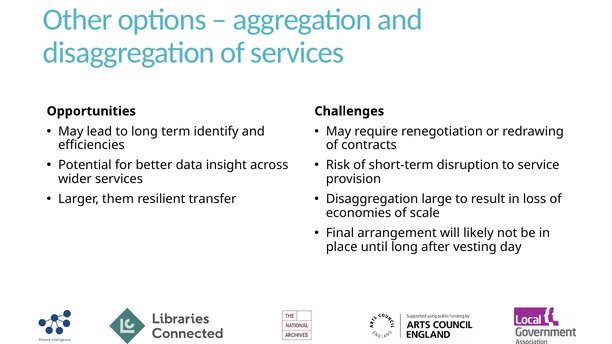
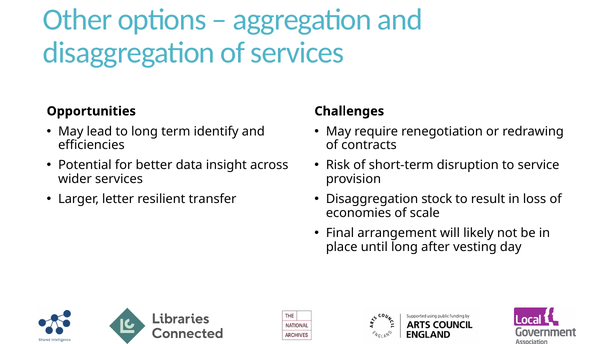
them: them -> letter (118, 199)
large: large -> stock (437, 199)
